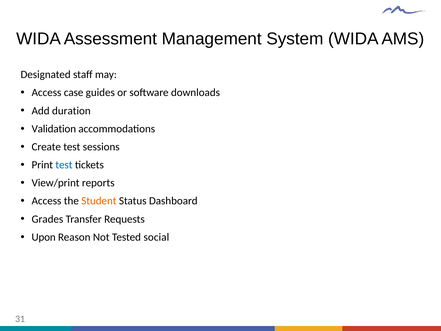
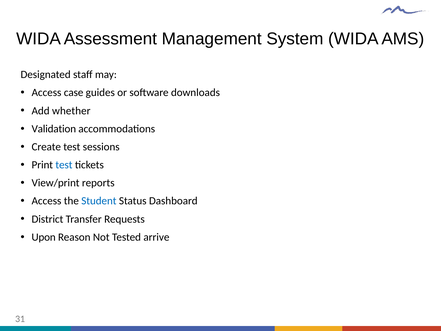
duration: duration -> whether (71, 111)
Student colour: orange -> blue (99, 201)
Grades: Grades -> District (47, 219)
social: social -> arrive (156, 237)
